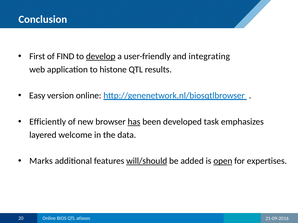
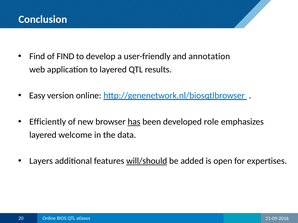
First: First -> Find (37, 57)
develop underline: present -> none (101, 57)
integrating: integrating -> annotation (209, 57)
to histone: histone -> layered (113, 70)
task: task -> role (211, 122)
Marks: Marks -> Layers (41, 161)
open underline: present -> none (223, 161)
